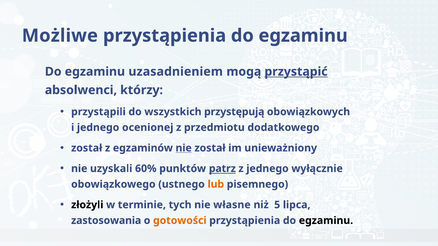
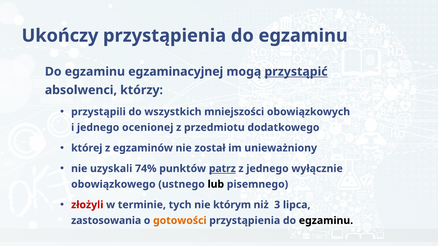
Możliwe: Możliwe -> Ukończy (60, 36)
uzasadnieniem: uzasadnieniem -> egzaminacyjnej (176, 72)
przystępują: przystępują -> mniejszości (234, 112)
został: został -> której (87, 148)
nie underline: present -> none (184, 148)
60%: 60% -> 74% (146, 169)
lub colour: orange -> black (216, 185)
złożyli colour: black -> red (87, 205)
własne: własne -> którym (232, 205)
5: 5 -> 3 (277, 205)
